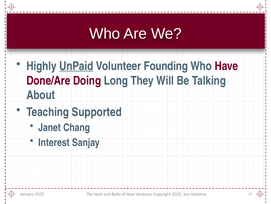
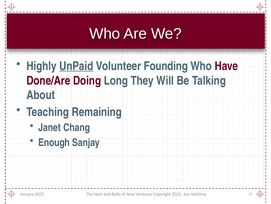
Supported: Supported -> Remaining (97, 112)
Interest: Interest -> Enough (54, 142)
